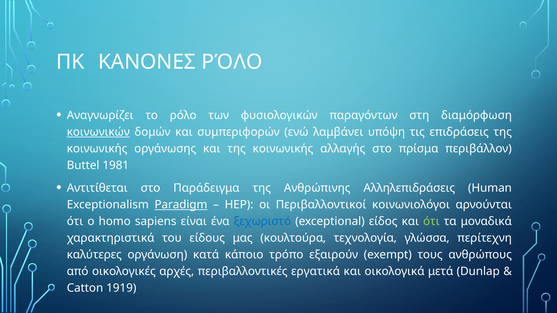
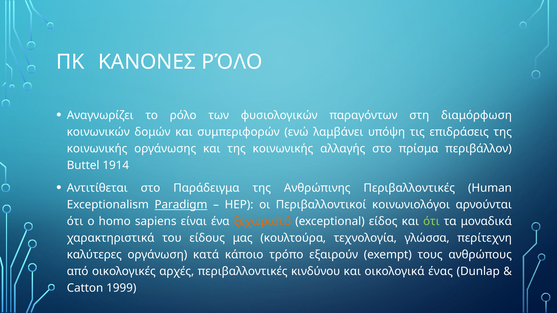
κοινωνικών underline: present -> none (98, 132)
1981: 1981 -> 1914 (116, 166)
Ανθρώπινης Αλληλεπιδράσεις: Αλληλεπιδράσεις -> Περιβαλλοντικές (409, 188)
ξεχωριστό colour: blue -> orange (262, 221)
εργατικά: εργατικά -> κινδύνου (316, 272)
μετά: μετά -> ένας (441, 272)
1919: 1919 -> 1999 (121, 288)
